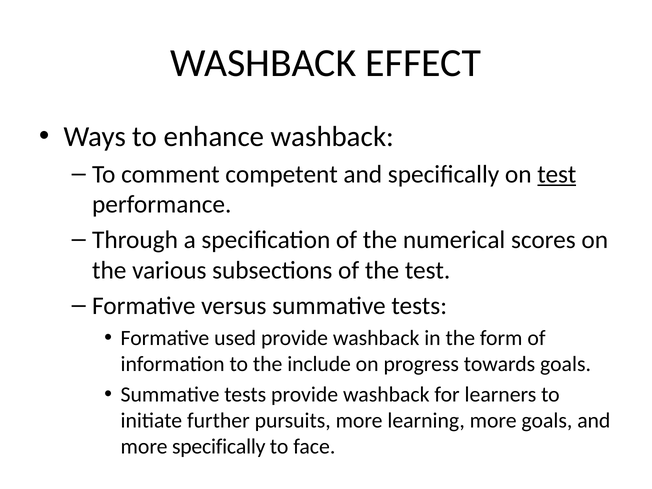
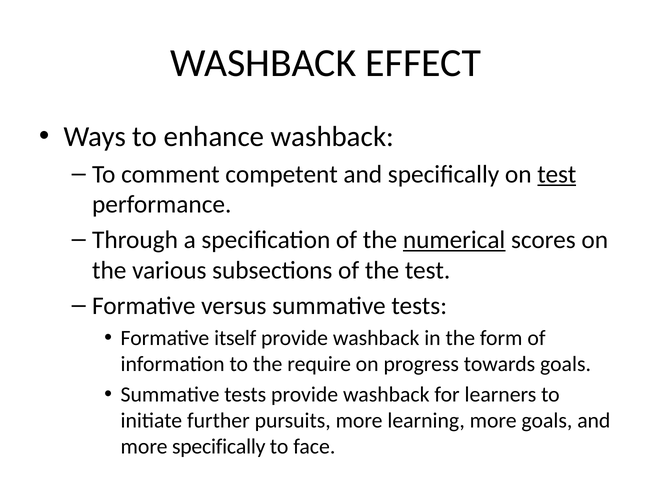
numerical underline: none -> present (454, 240)
used: used -> itself (235, 338)
include: include -> require (319, 364)
